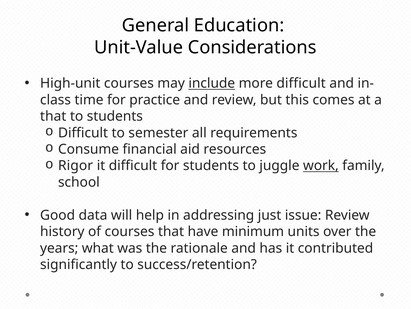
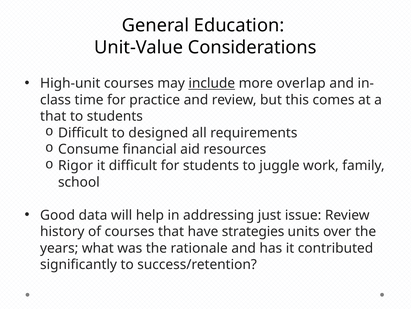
more difficult: difficult -> overlap (301, 83)
semester: semester -> designed (158, 132)
work underline: present -> none (321, 165)
minimum: minimum -> strategies (253, 231)
